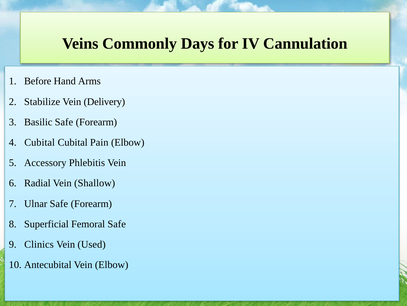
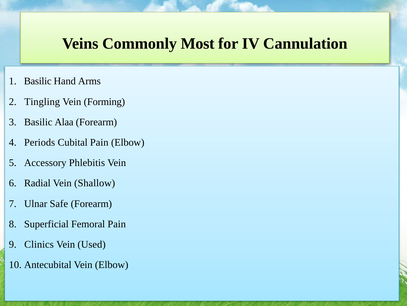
Days: Days -> Most (198, 44)
Before: Before -> Basilic (38, 81)
Stabilize: Stabilize -> Tingling (42, 101)
Delivery: Delivery -> Forming (104, 101)
Basilic Safe: Safe -> Alaa (64, 122)
Cubital: Cubital -> Periods (40, 142)
Femoral Safe: Safe -> Pain (117, 223)
